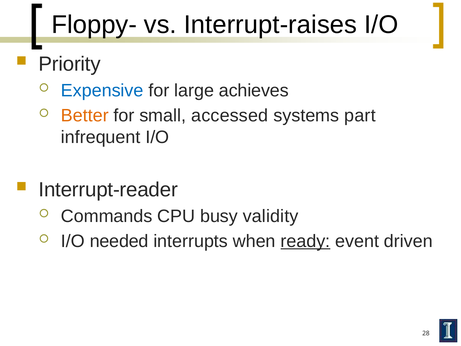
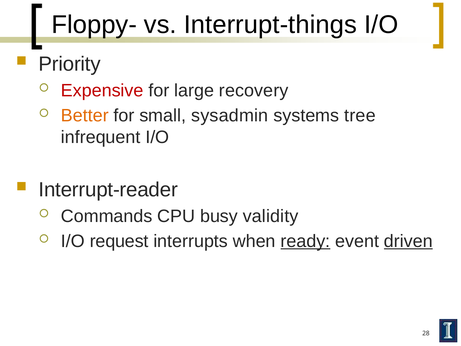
Interrupt-raises: Interrupt-raises -> Interrupt-things (270, 25)
Expensive colour: blue -> red (102, 90)
achieves: achieves -> recovery (254, 90)
accessed: accessed -> sysadmin (230, 115)
part: part -> tree (360, 115)
needed: needed -> request (119, 241)
driven underline: none -> present (408, 241)
